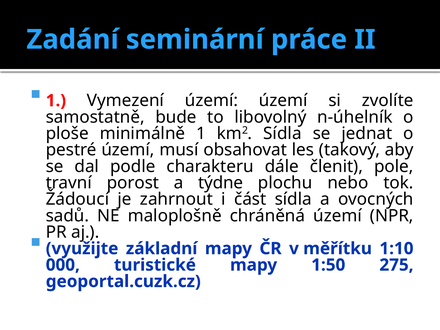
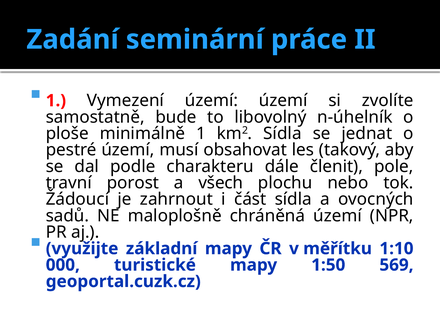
týdne: týdne -> všech (221, 183)
275: 275 -> 569 (396, 265)
